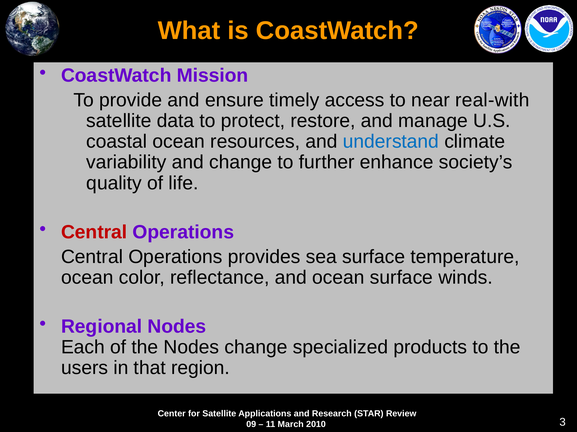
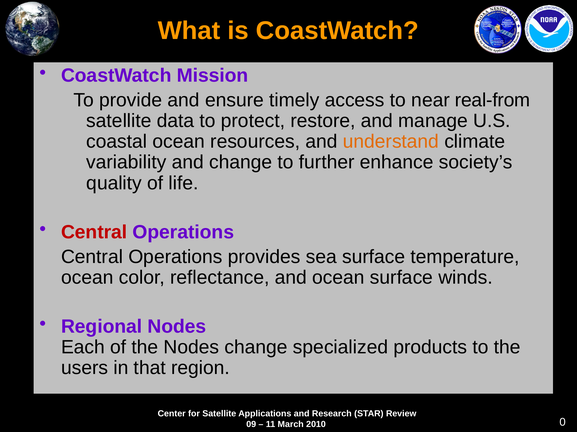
real-with: real-with -> real-from (493, 100)
understand colour: blue -> orange (391, 142)
3: 3 -> 0 (563, 423)
